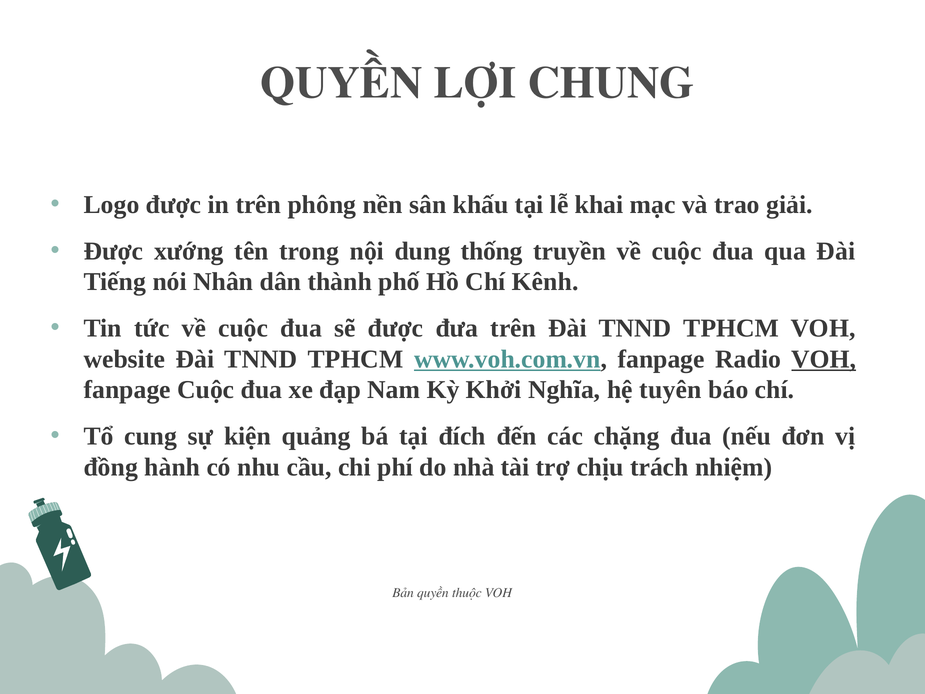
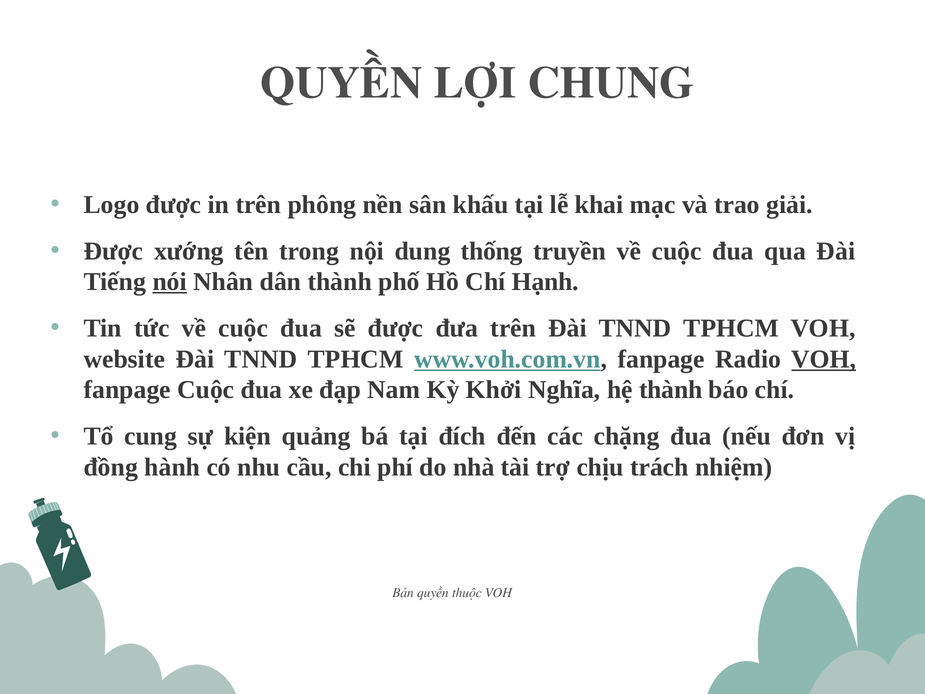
nói underline: none -> present (170, 282)
Kênh: Kênh -> Hạnh (545, 282)
hệ tuyên: tuyên -> thành (671, 390)
